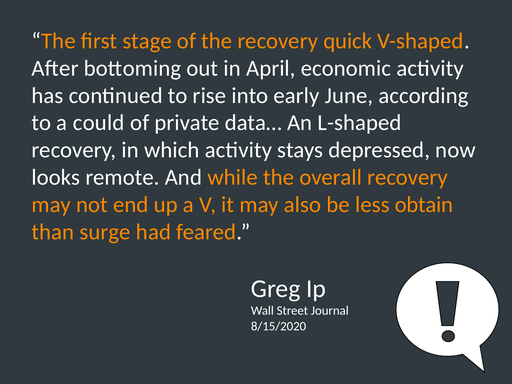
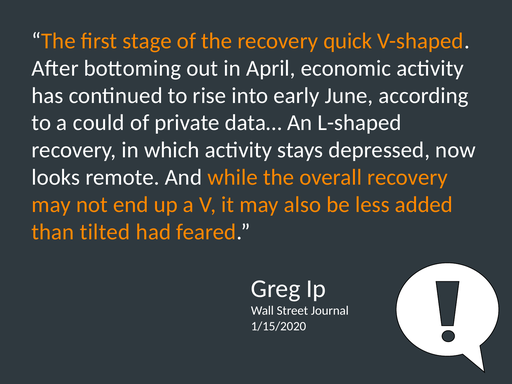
obtain: obtain -> added (424, 205)
surge: surge -> tilted (105, 232)
8/15/2020: 8/15/2020 -> 1/15/2020 (279, 326)
